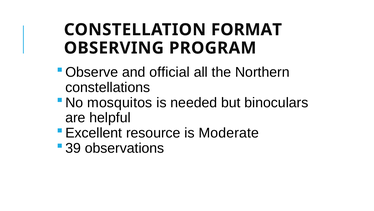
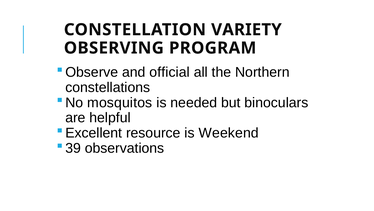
FORMAT: FORMAT -> VARIETY (246, 30)
Moderate: Moderate -> Weekend (229, 133)
